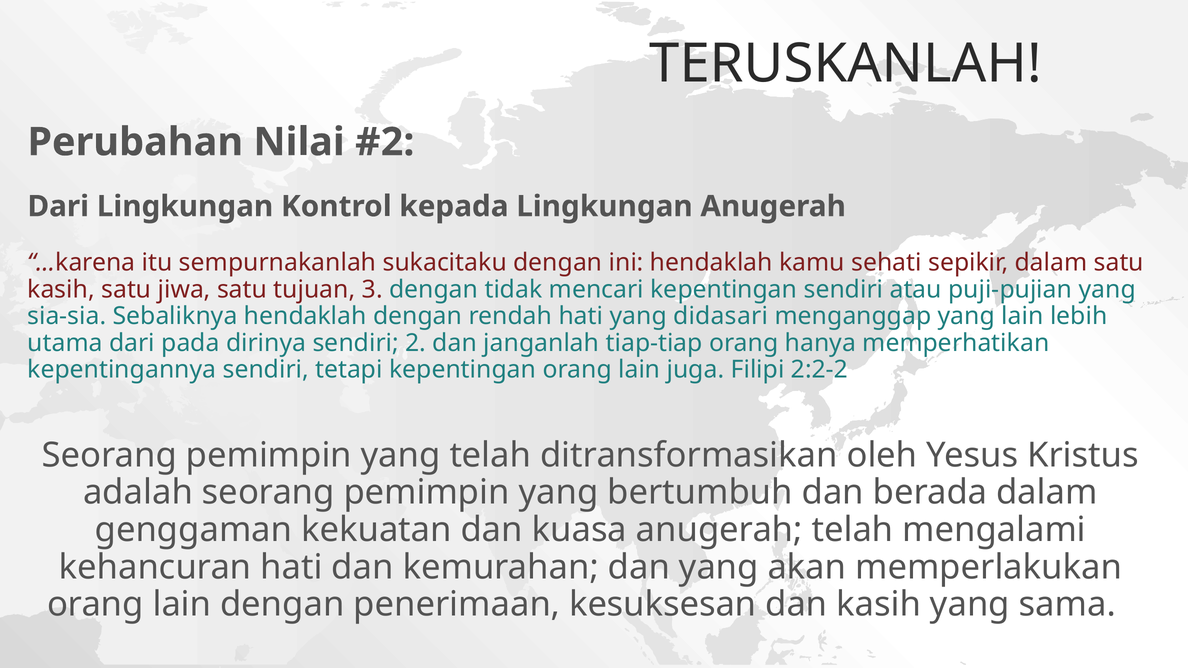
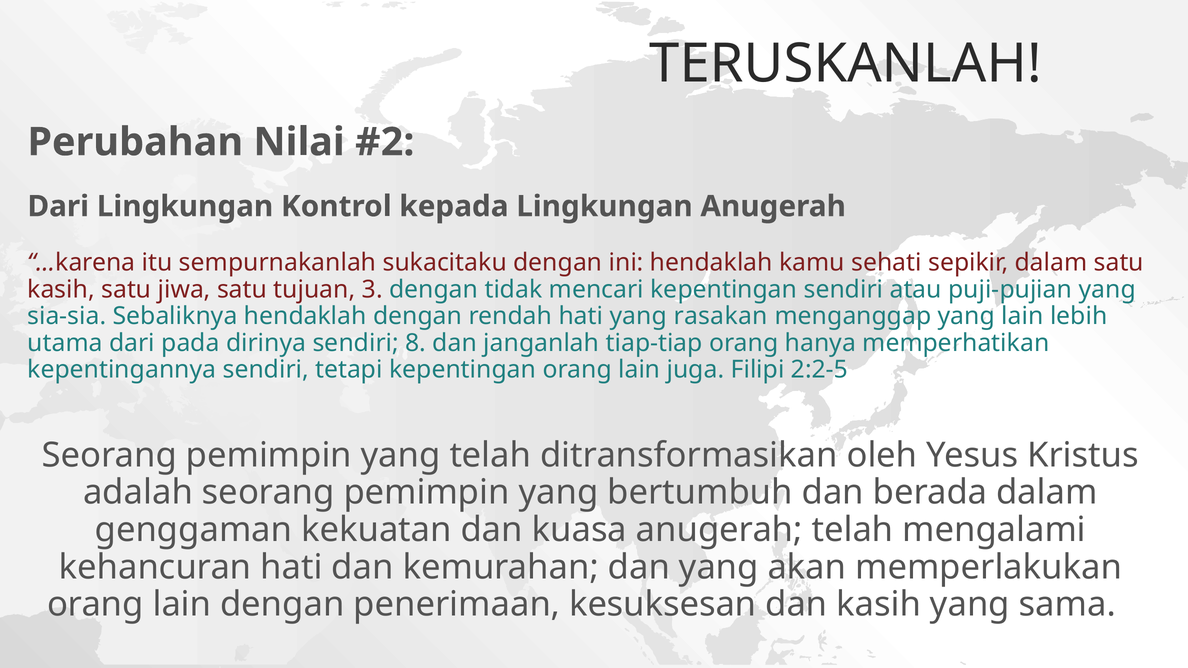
didasari: didasari -> rasakan (721, 316)
2: 2 -> 8 (416, 343)
2:2-2: 2:2-2 -> 2:2-5 (820, 370)
